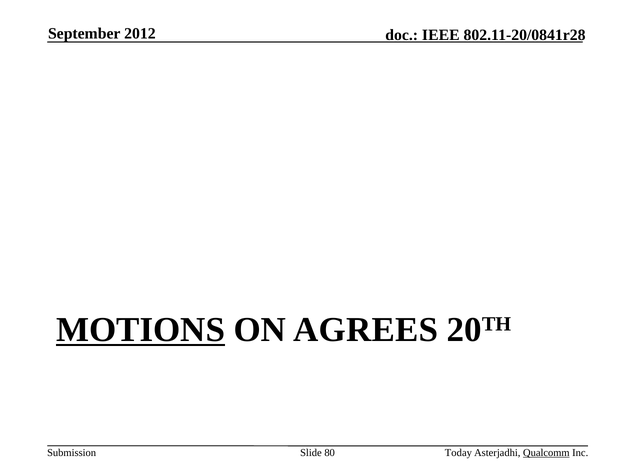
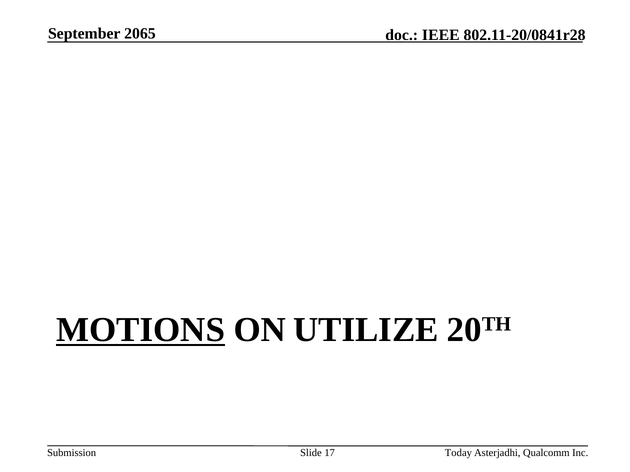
2012: 2012 -> 2065 (140, 33)
AGREES: AGREES -> UTILIZE (366, 330)
80: 80 -> 17 (330, 453)
Qualcomm underline: present -> none (546, 453)
